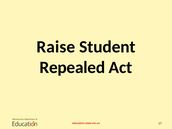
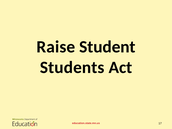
Repealed: Repealed -> Students (72, 67)
